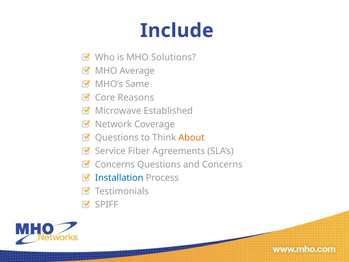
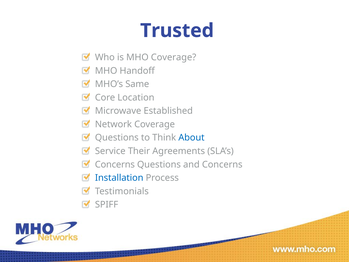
Include: Include -> Trusted (177, 31)
MHO Solutions: Solutions -> Coverage (174, 57)
Average: Average -> Handoff (137, 71)
Reasons: Reasons -> Location (136, 97)
About colour: orange -> blue (191, 138)
Fiber: Fiber -> Their (139, 151)
